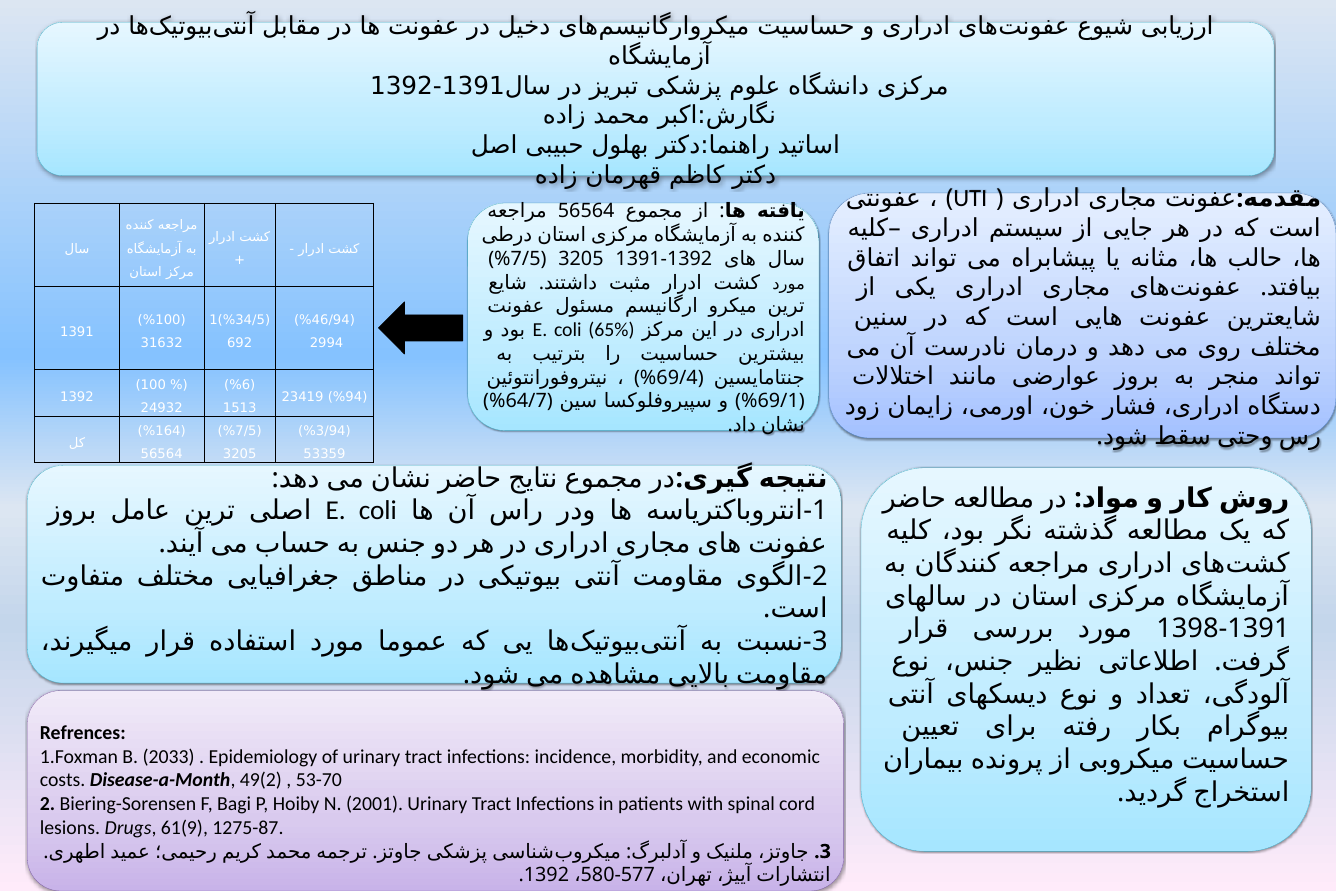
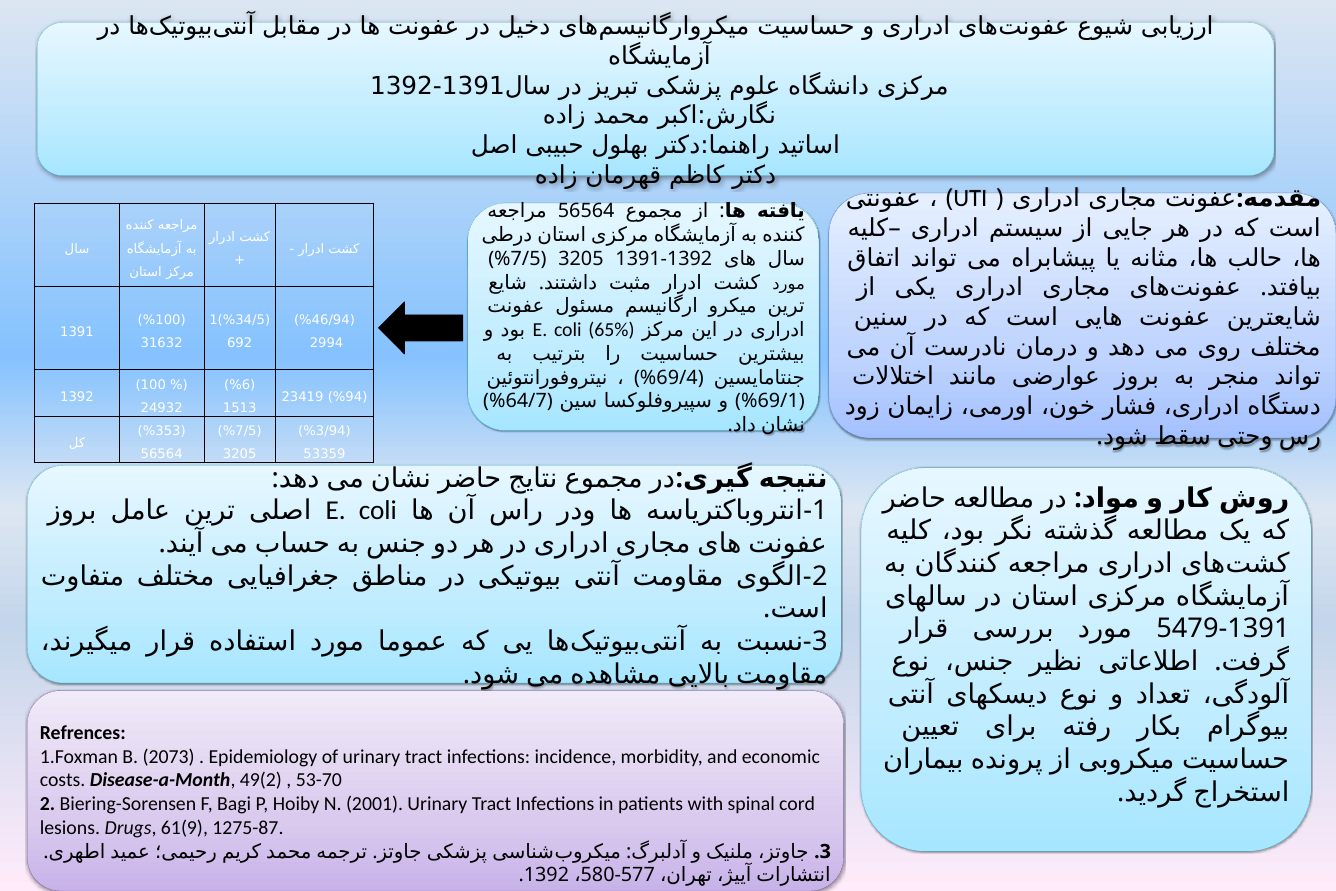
%164: %164 -> %353 (162, 431)
1398: 1398 -> 5479 (1187, 629)
2033: 2033 -> 2073 (169, 756)
